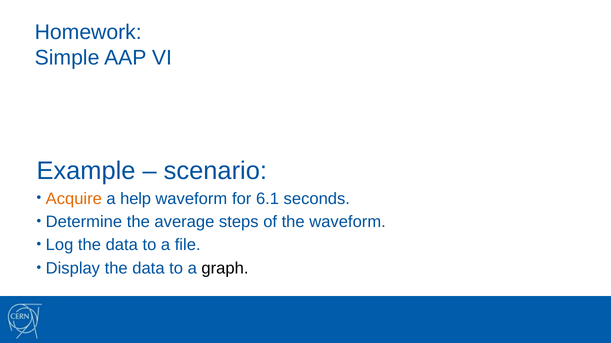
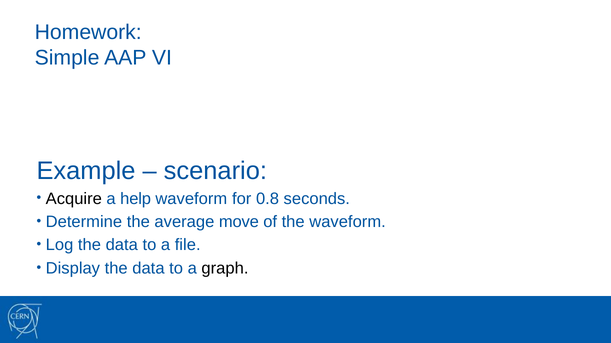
Acquire colour: orange -> black (74, 199)
6.1: 6.1 -> 0.8 (268, 199)
steps: steps -> move (239, 222)
